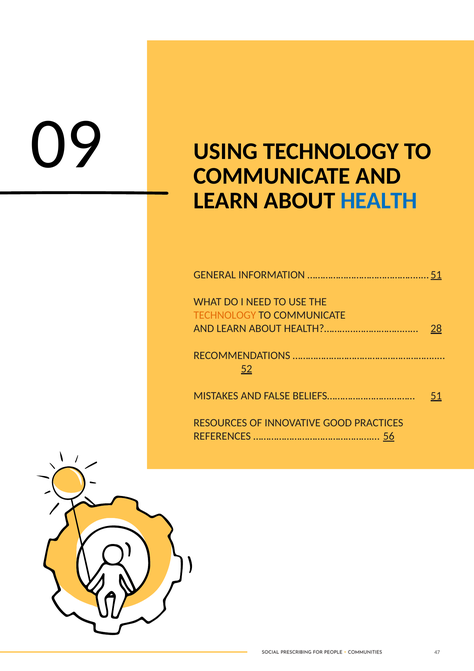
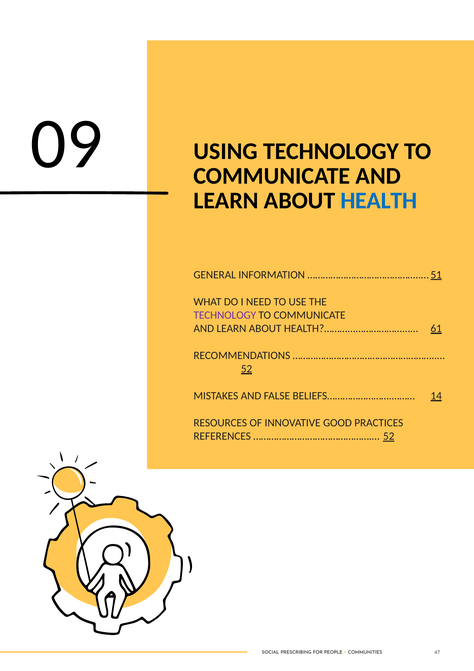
TECHNOLOGY colour: orange -> purple (225, 315)
28: 28 -> 61 (436, 328)
51: 51 -> 14 (436, 395)
56: 56 -> 52 (389, 436)
